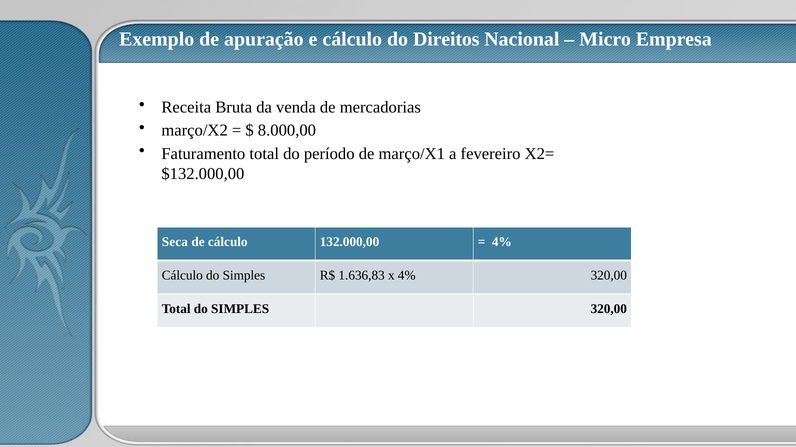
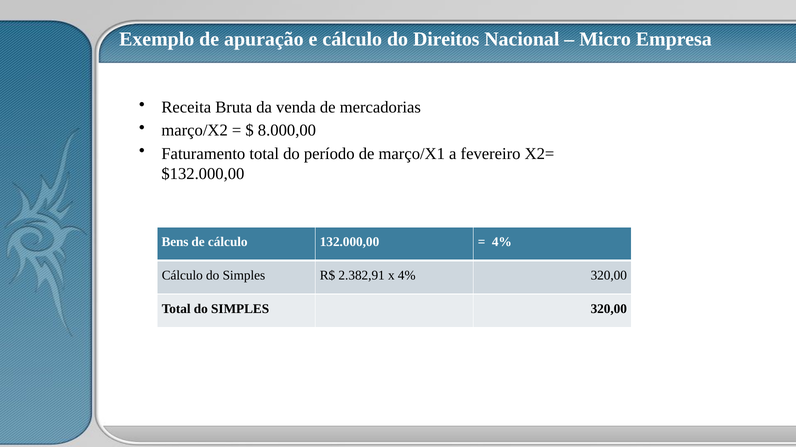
Seca: Seca -> Bens (175, 242)
1.636,83: 1.636,83 -> 2.382,91 (362, 276)
